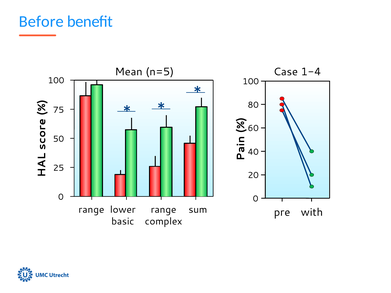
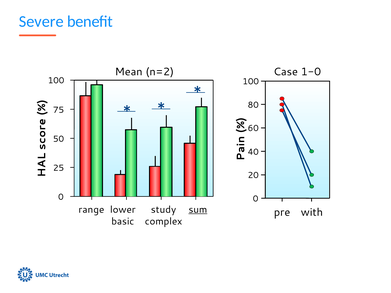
Before: Before -> Severe (41, 21)
n=5: n=5 -> n=2 (160, 72)
1-4: 1-4 -> 1-0 (311, 72)
range: range -> study (163, 210)
sum underline: none -> present (198, 210)
